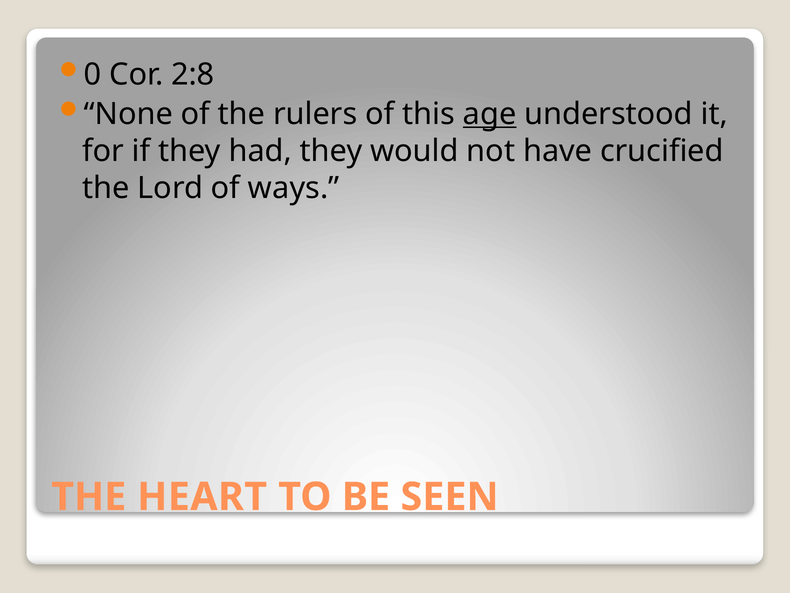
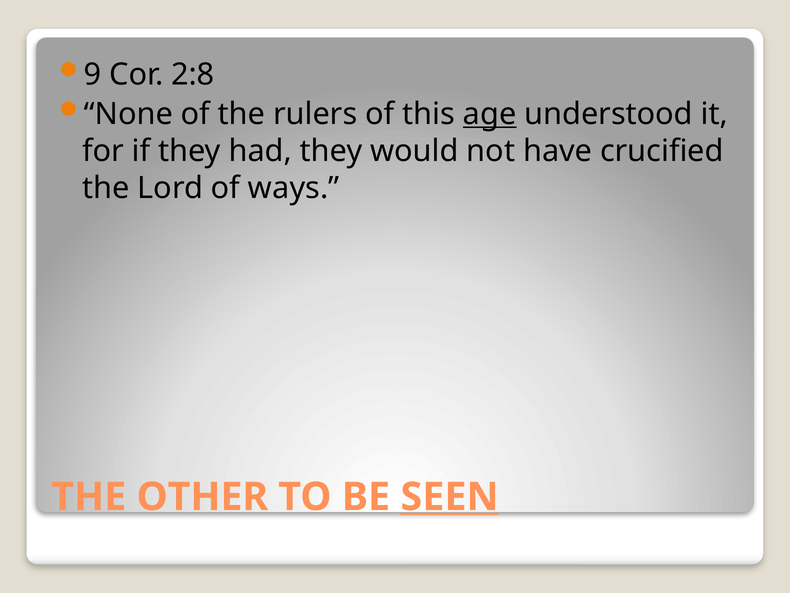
0: 0 -> 9 (93, 74)
HEART: HEART -> OTHER (202, 497)
SEEN underline: none -> present (450, 497)
